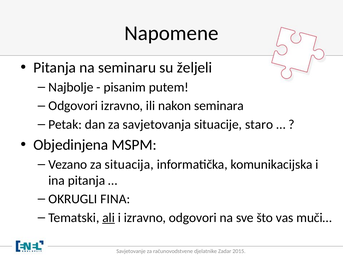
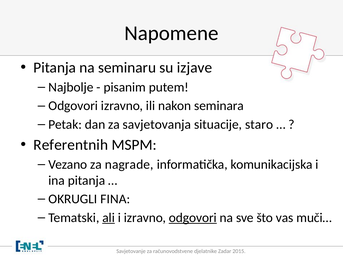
željeli: željeli -> izjave (195, 68)
Objedinjena: Objedinjena -> Referentnih (71, 145)
situacija: situacija -> nagrade (129, 165)
odgovori underline: none -> present (193, 218)
